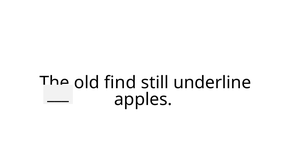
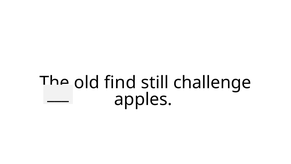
underline: underline -> challenge (212, 82)
